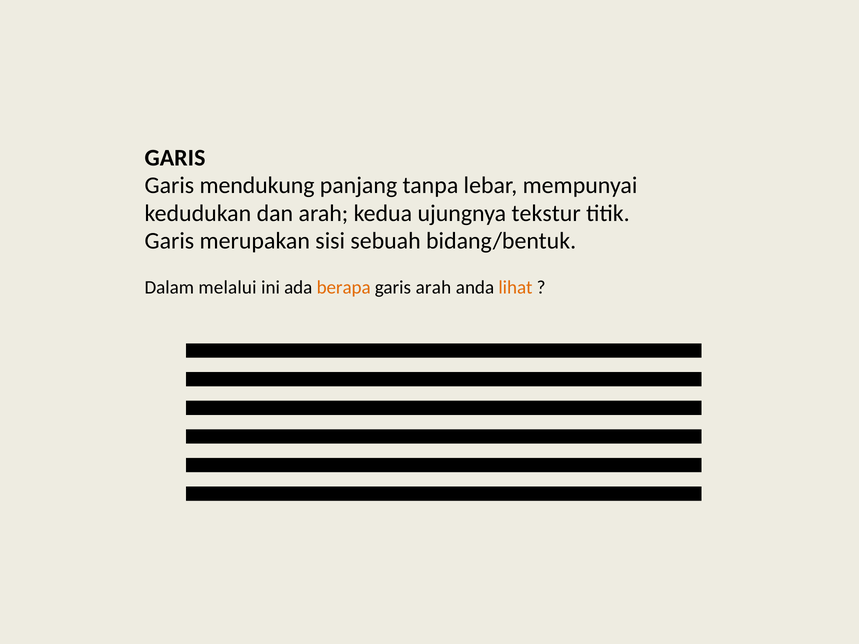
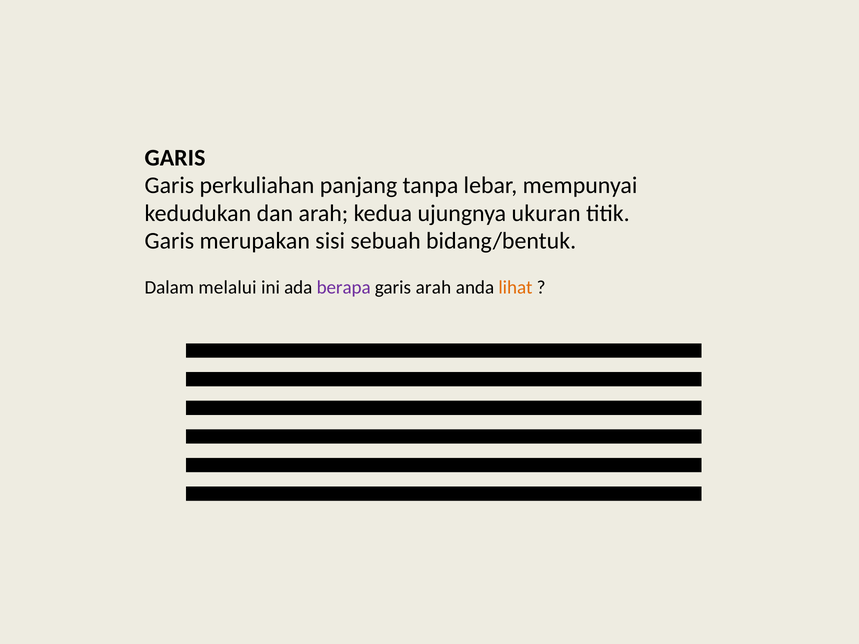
mendukung: mendukung -> perkuliahan (257, 186)
tekstur: tekstur -> ukuran (546, 213)
berapa colour: orange -> purple (344, 288)
